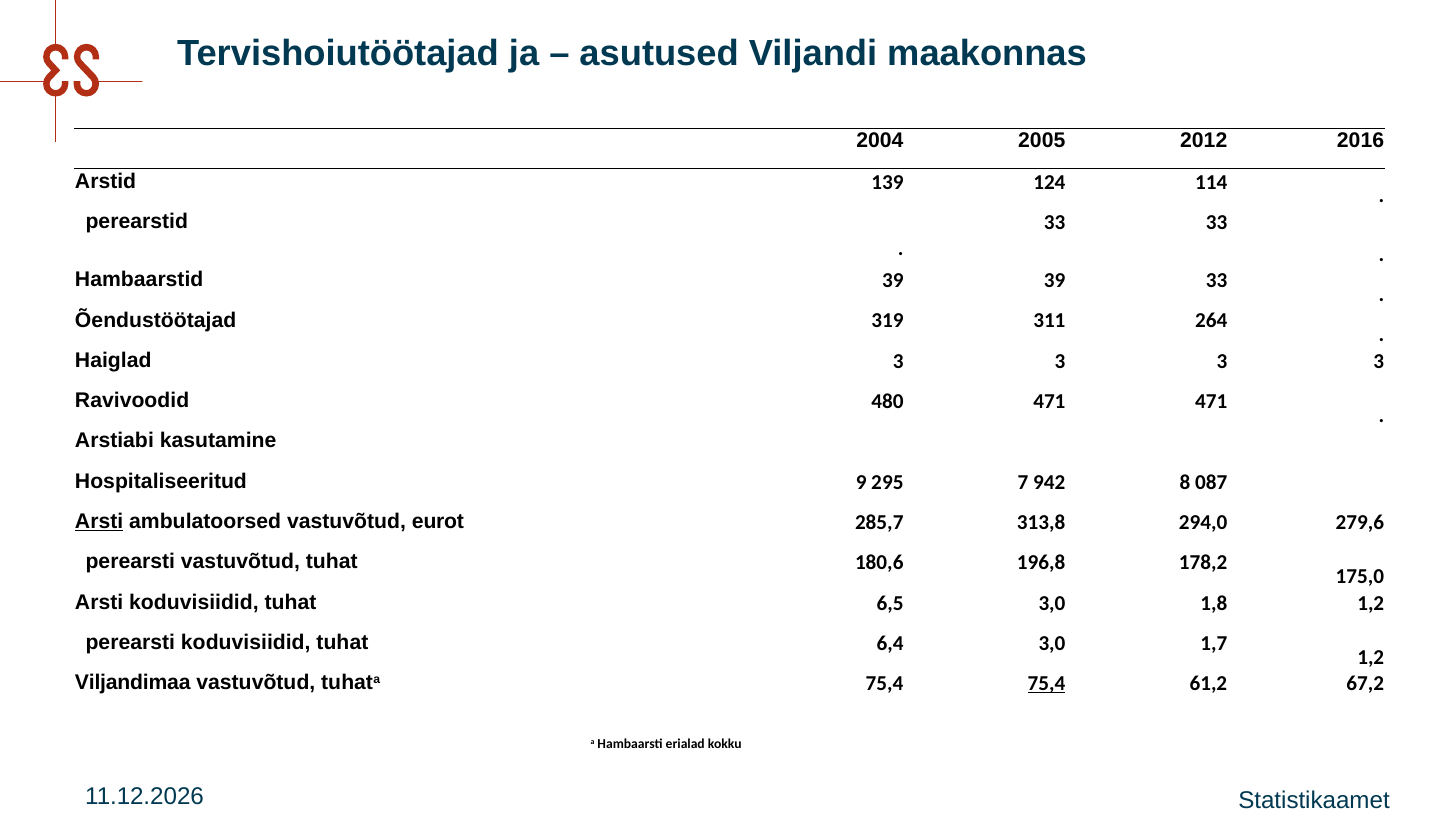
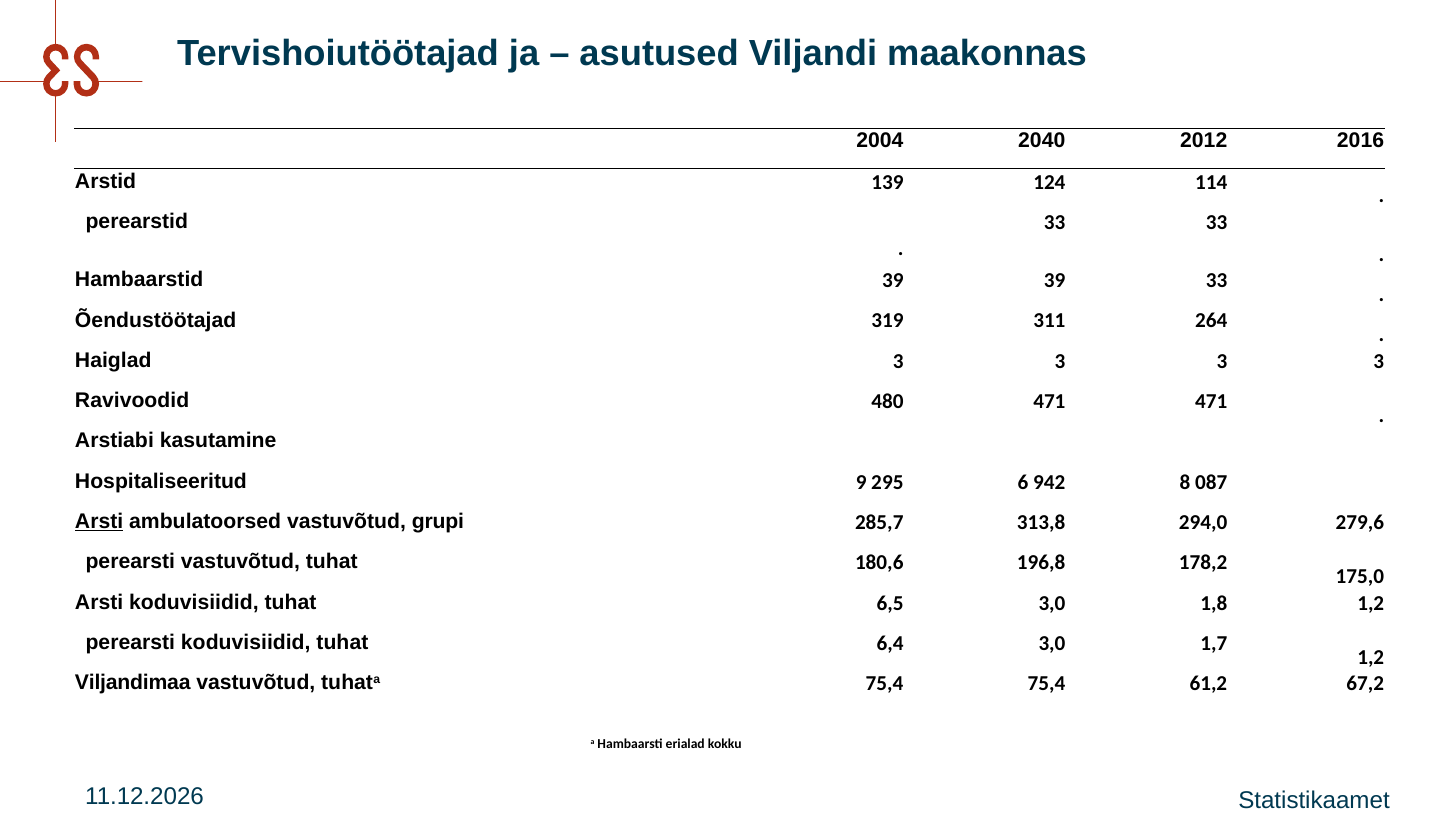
2005: 2005 -> 2040 (1042, 141)
7: 7 -> 6 (1023, 482)
eurot: eurot -> grupi (438, 521)
75,4 underline: present -> none (1046, 684)
